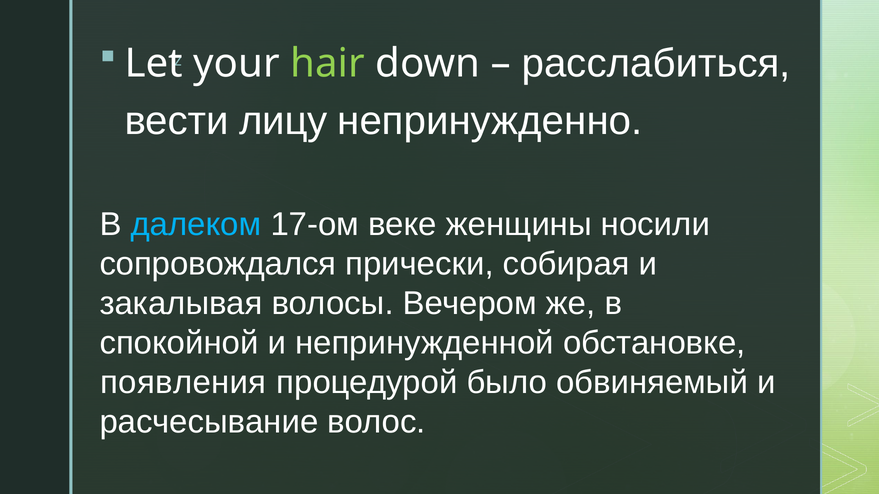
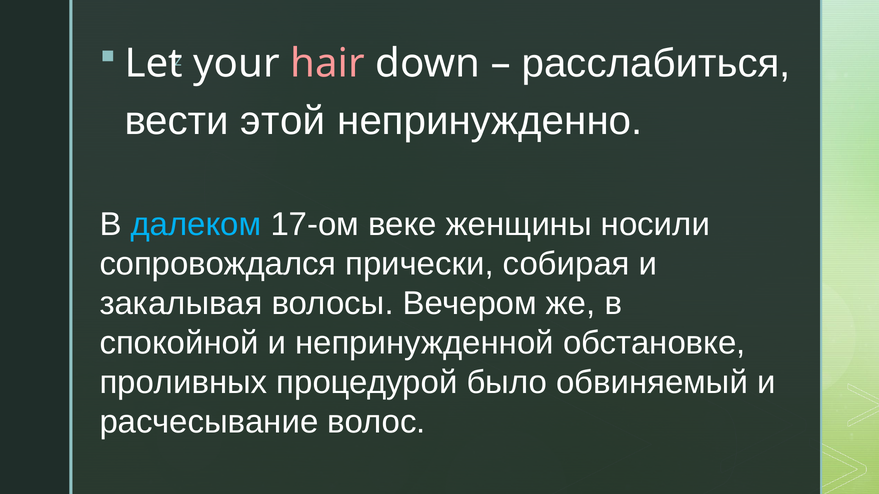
hair colour: light green -> pink (328, 63)
лицу: лицу -> этой (283, 121)
появления: появления -> проливных (183, 383)
